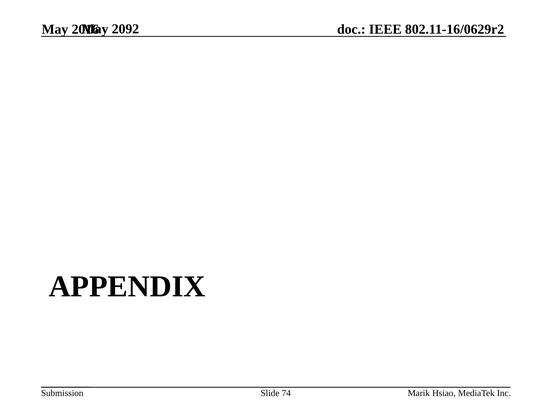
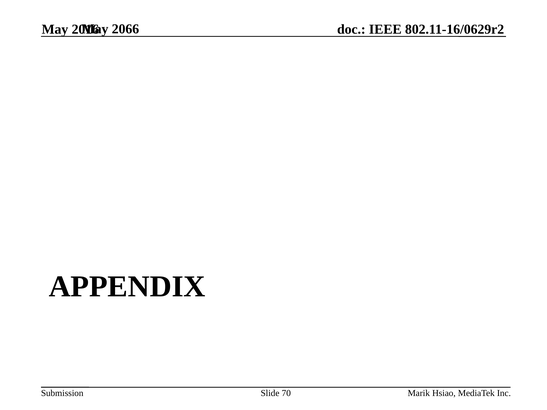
2092: 2092 -> 2066 (125, 29)
74: 74 -> 70 (286, 393)
